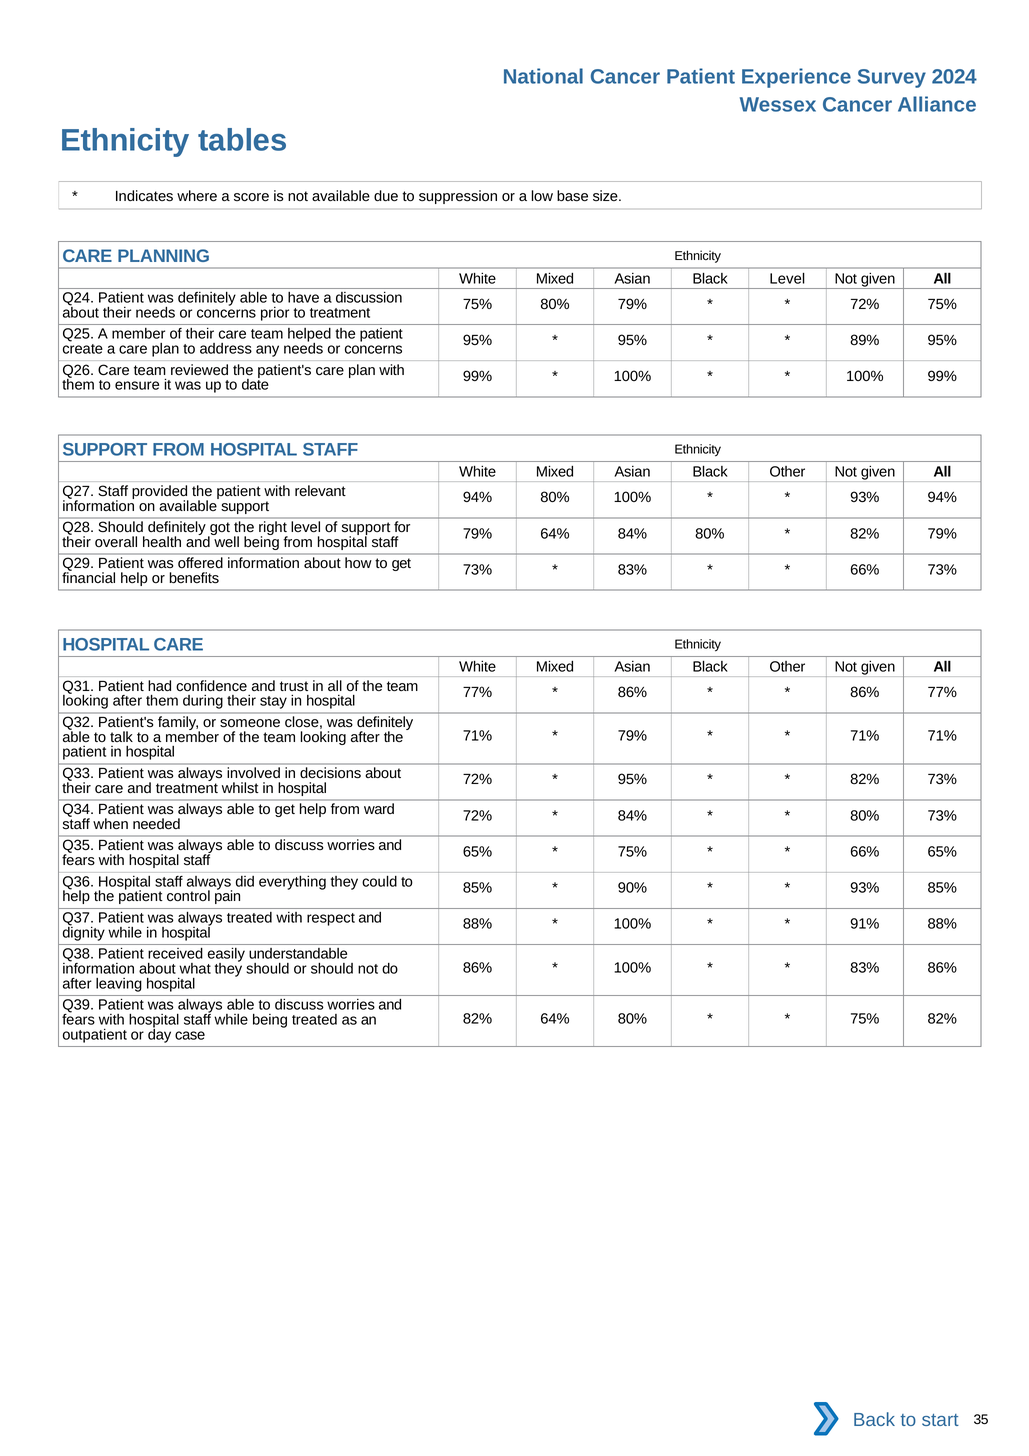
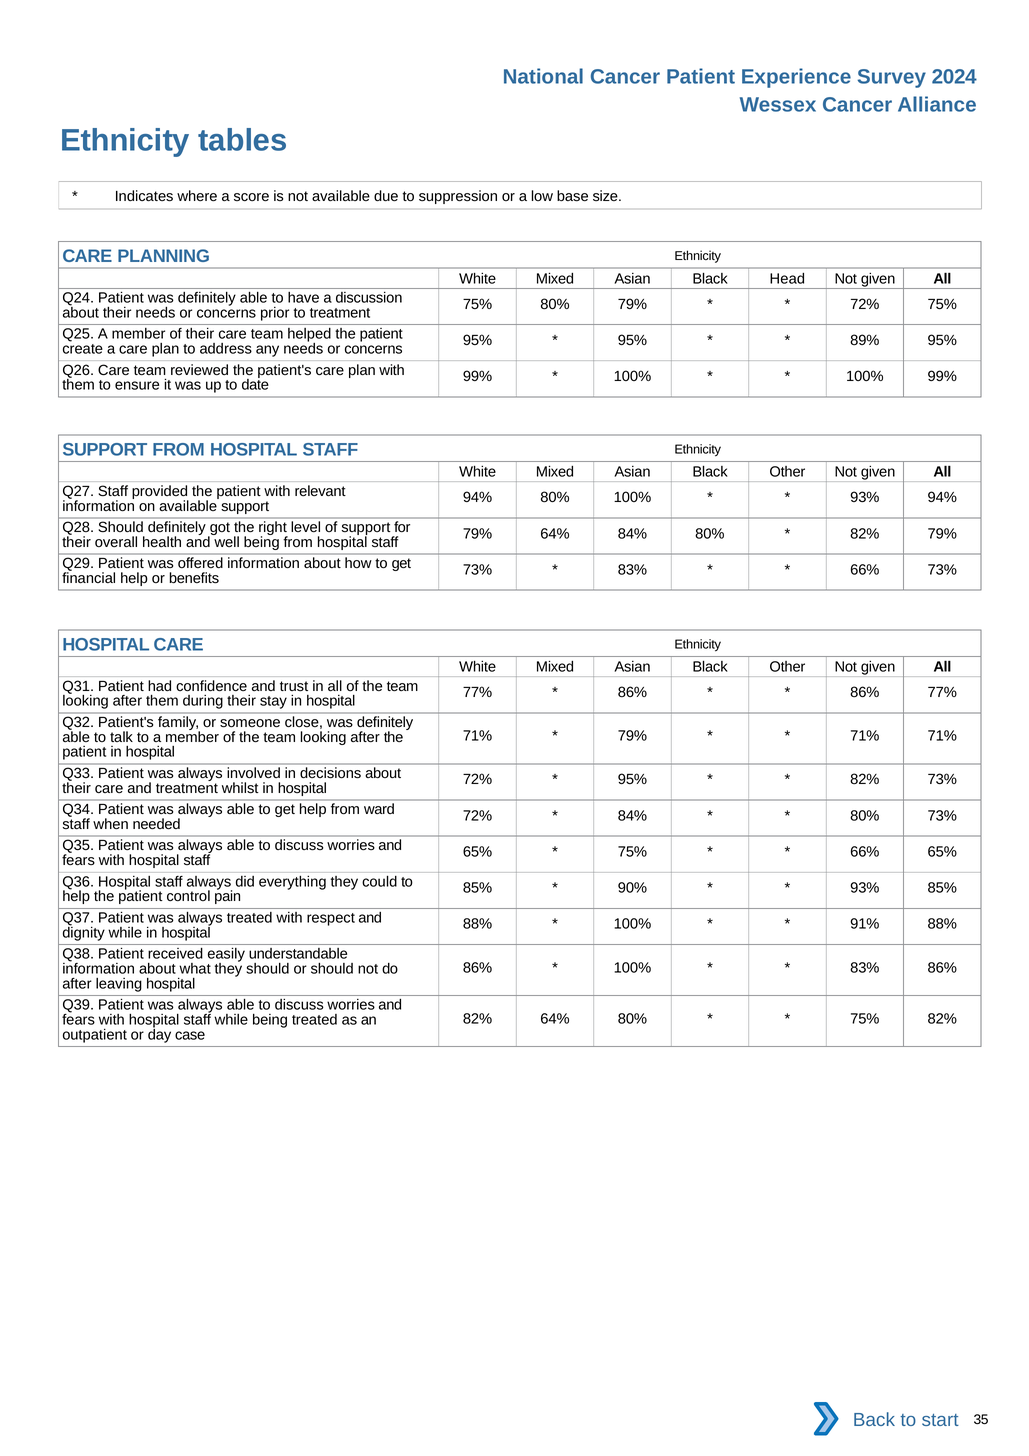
Black Level: Level -> Head (787, 279)
